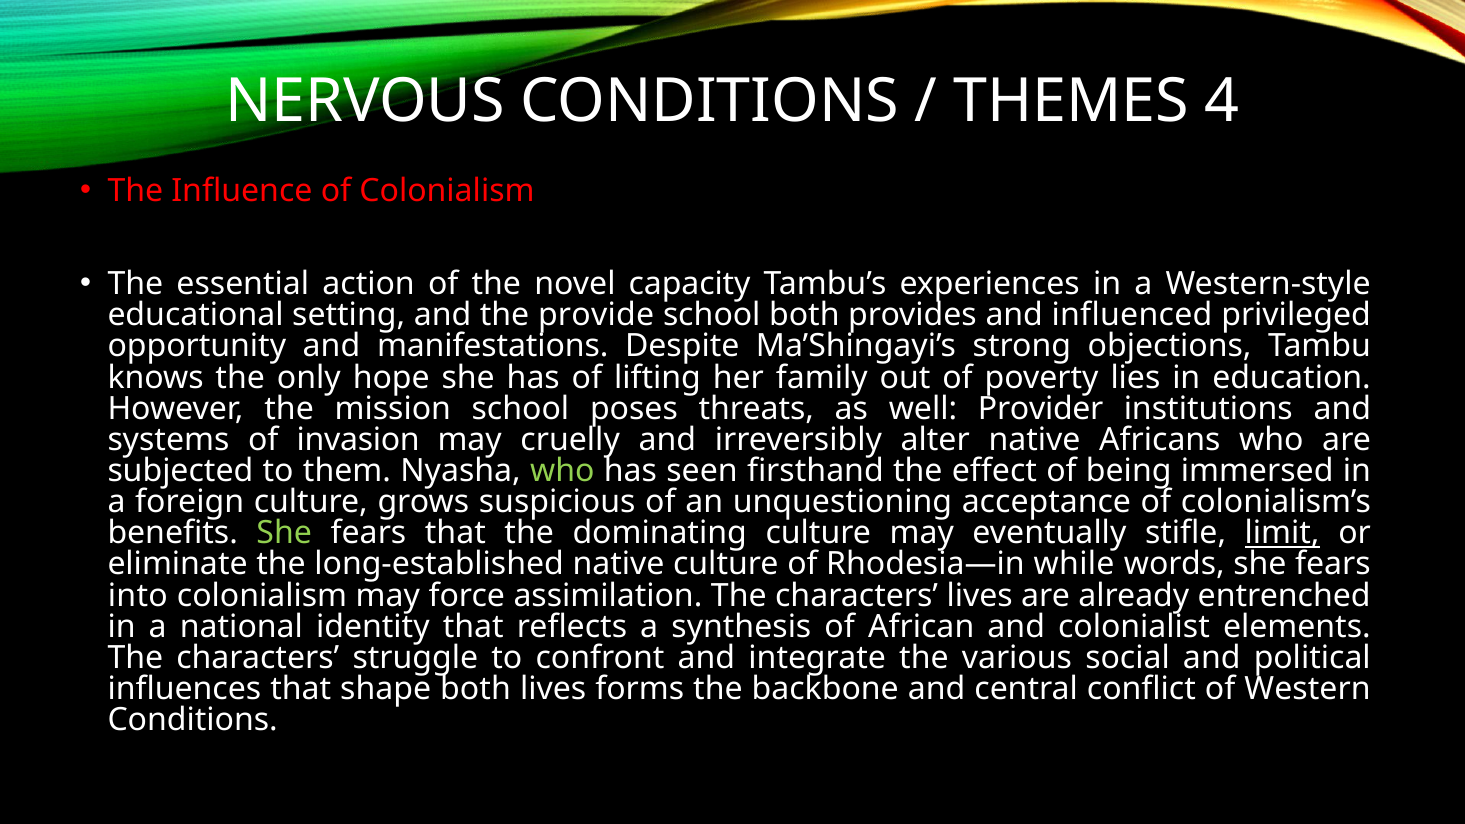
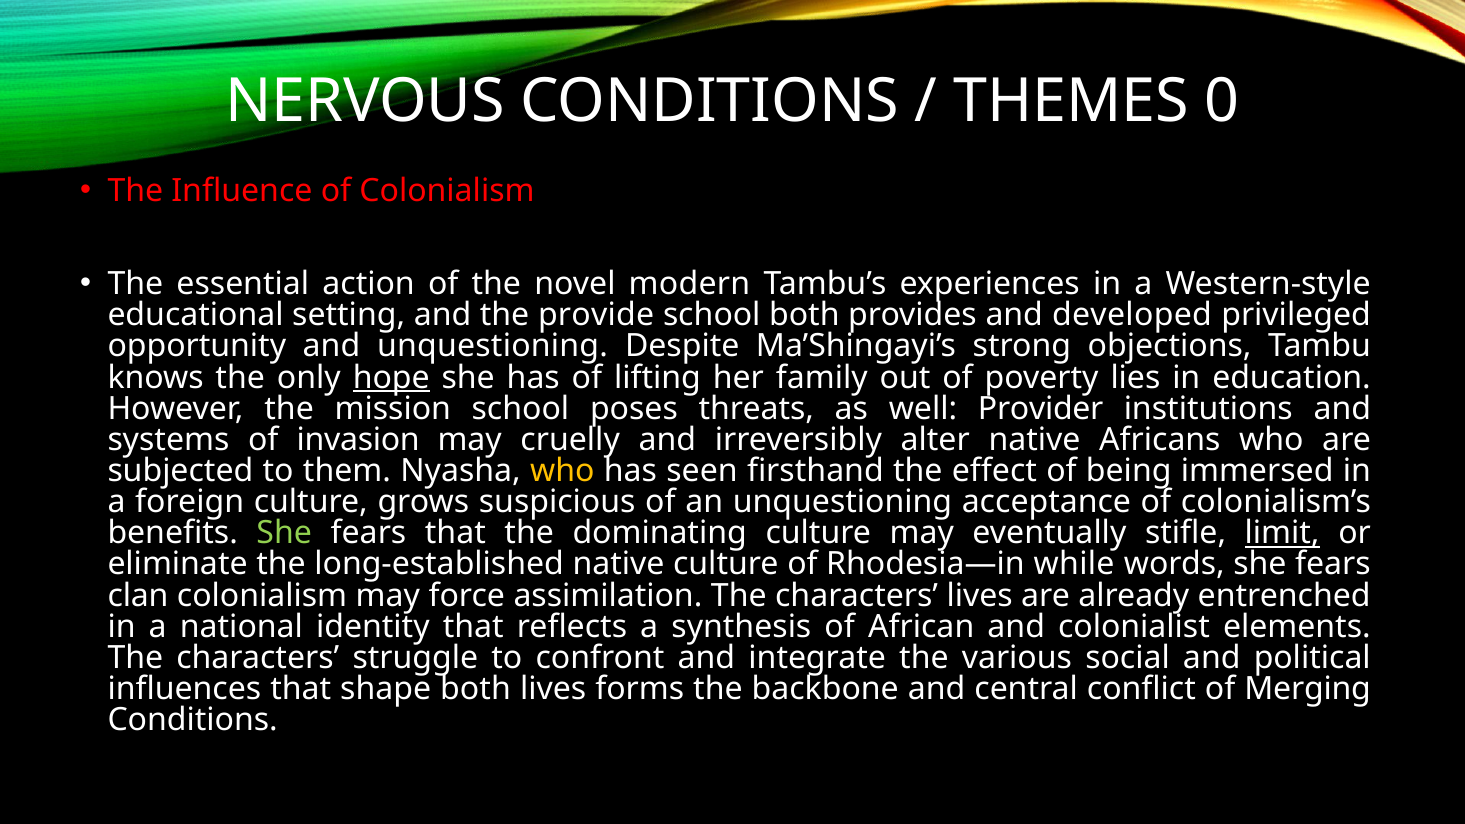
4: 4 -> 0 (1222, 102)
capacity: capacity -> modern (689, 284)
influenced: influenced -> developed (1132, 315)
and manifestations: manifestations -> unquestioning (493, 346)
hope underline: none -> present (391, 378)
who colour: light green -> yellow (562, 471)
into: into -> clan (138, 596)
Western: Western -> Merging (1308, 689)
